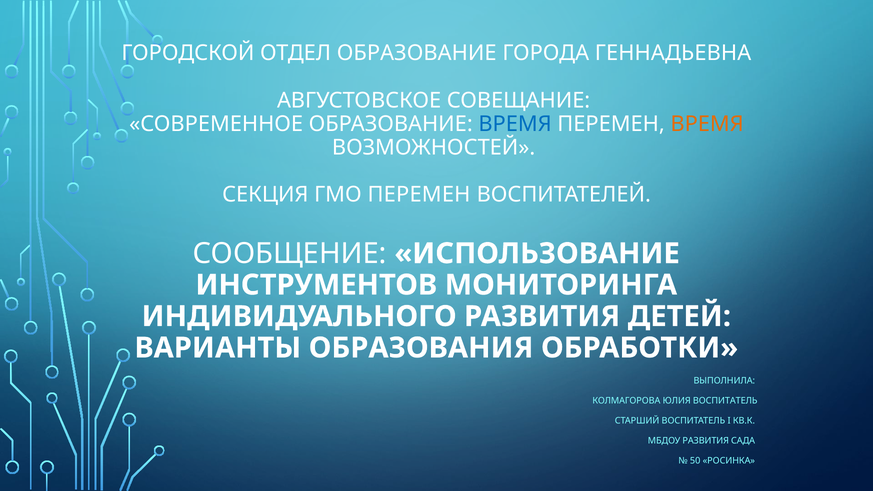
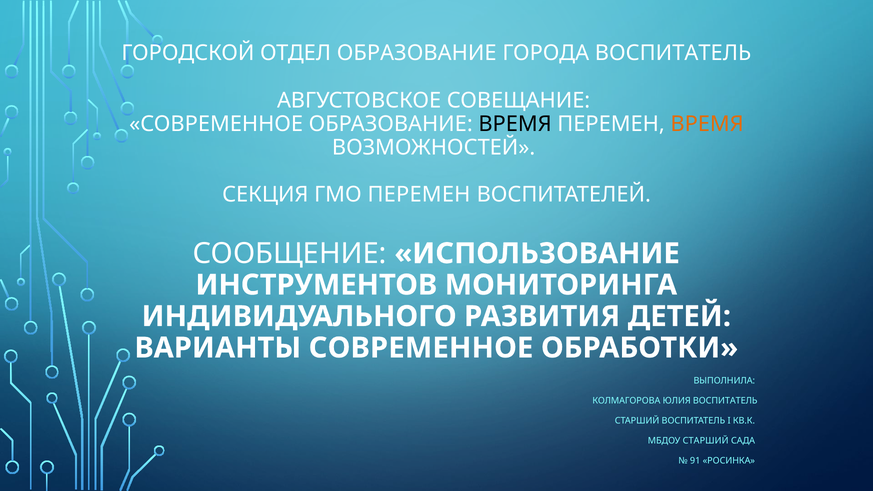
ГОРОДА ГЕННАДЬЕВНА: ГЕННАДЬЕВНА -> ВОСПИТАТЕЛЬ (673, 53)
ВРЕМЯ colour: blue -> black (515, 124)
ВАРИАНТЫ ОБРАЗОВАНИЯ: ОБРАЗОВАНИЯ -> СОВРЕМЕННОЕ (421, 348)
МБДОУ РАЗВИТИЯ: РАЗВИТИЯ -> СТАРШИЙ (706, 441)
50: 50 -> 91 (695, 461)
